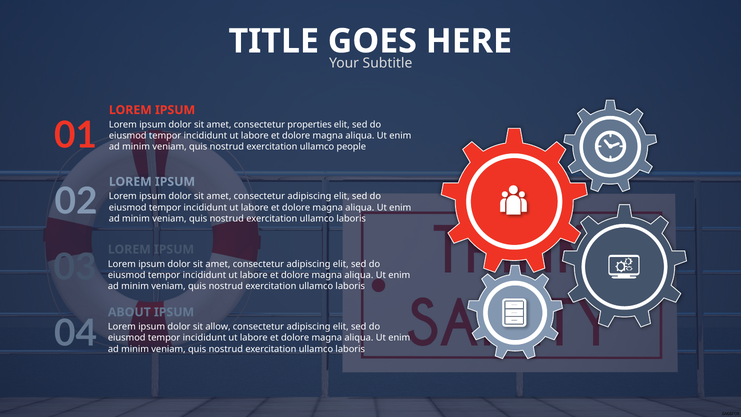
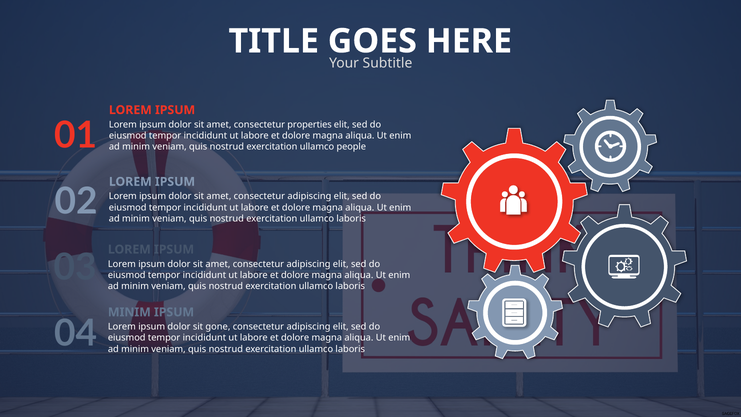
ABOUT: ABOUT -> MINIM (129, 312)
allow: allow -> gone (218, 327)
